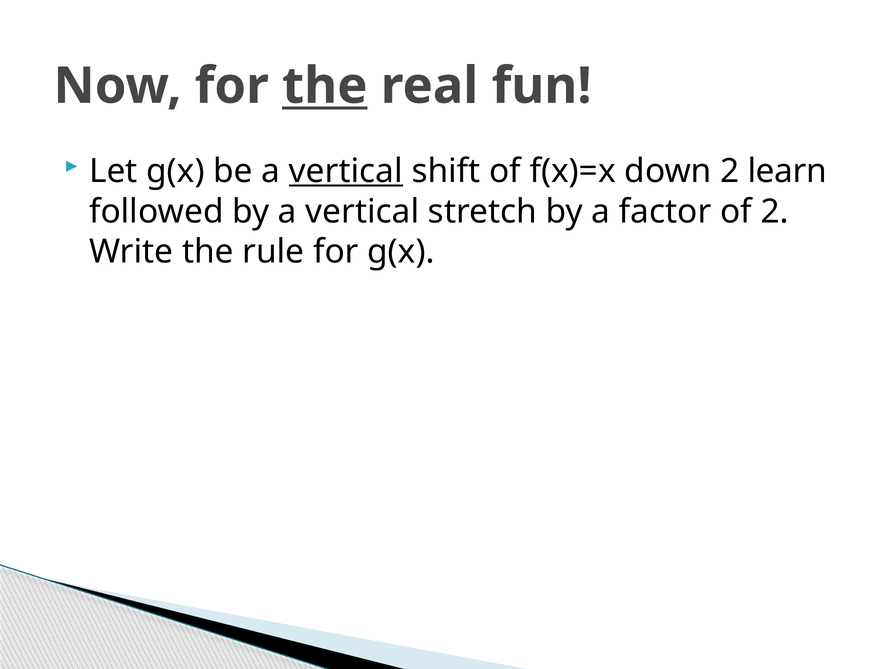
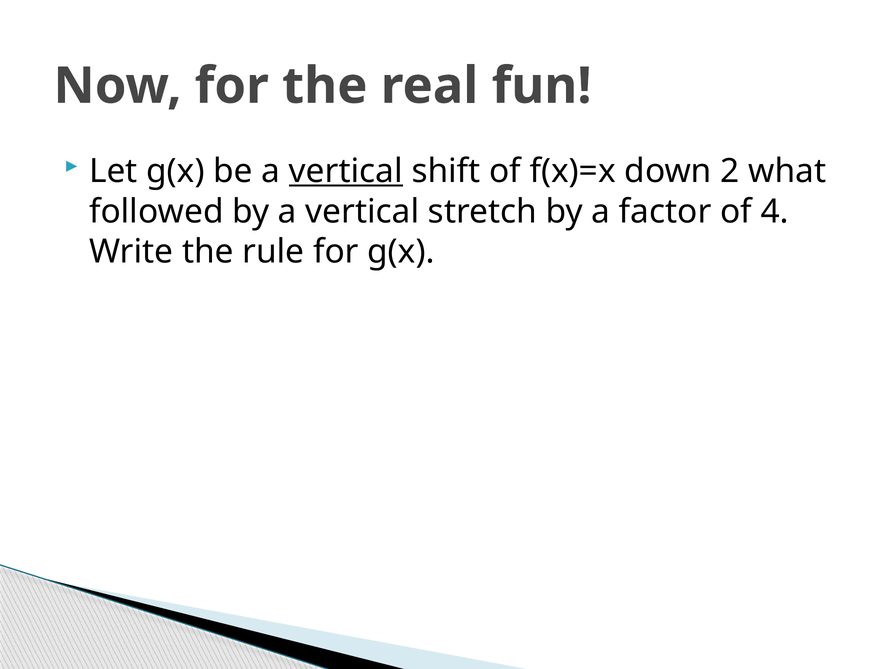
the underline: present -> none (325, 86)
learn: learn -> what (787, 172)
of 2: 2 -> 4 (775, 212)
